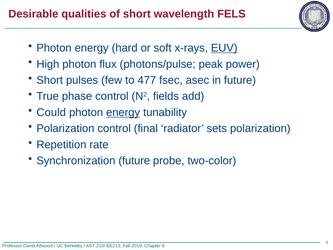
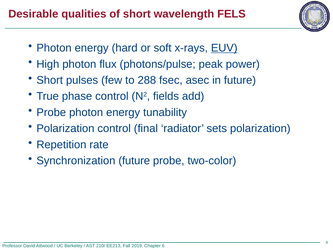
477: 477 -> 288 (147, 80)
Could: Could -> Probe (51, 112)
energy underline: present -> none (123, 112)
